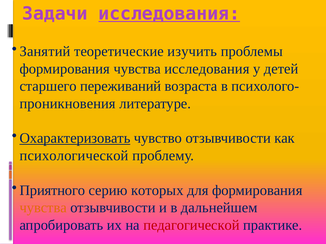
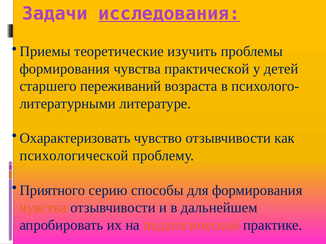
Занятий: Занятий -> Приемы (45, 52)
чувства исследования: исследования -> практической (207, 69)
проникновения: проникновения -> литературными (68, 104)
Охарактеризовать underline: present -> none (75, 139)
которых: которых -> способы (157, 191)
педагогической colour: red -> orange (191, 225)
